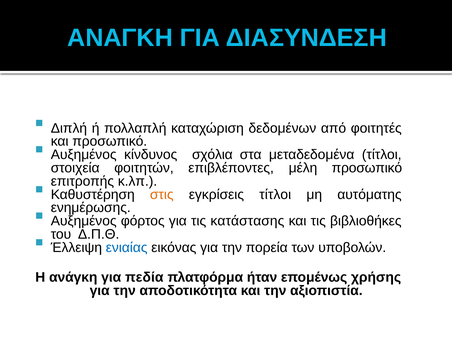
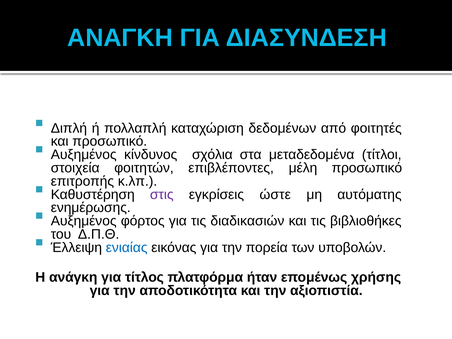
στις colour: orange -> purple (162, 194)
εγκρίσεις τίτλοι: τίτλοι -> ώστε (275, 194)
κατάστασης: κατάστασης -> διαδικασιών (247, 221)
πεδία: πεδία -> τίτλος (144, 277)
